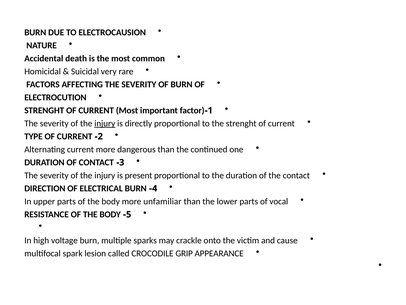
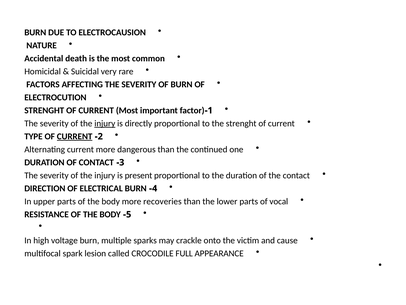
CURRENT underline: none -> present (75, 136)
unfamiliar: unfamiliar -> recoveries (162, 201)
GRIP: GRIP -> FULL (184, 253)
